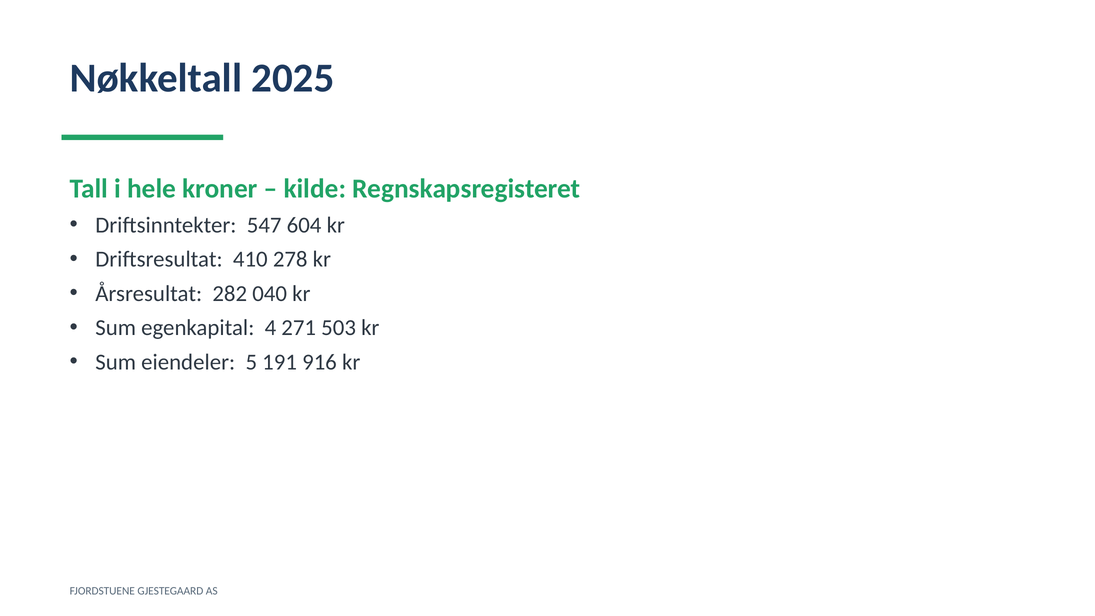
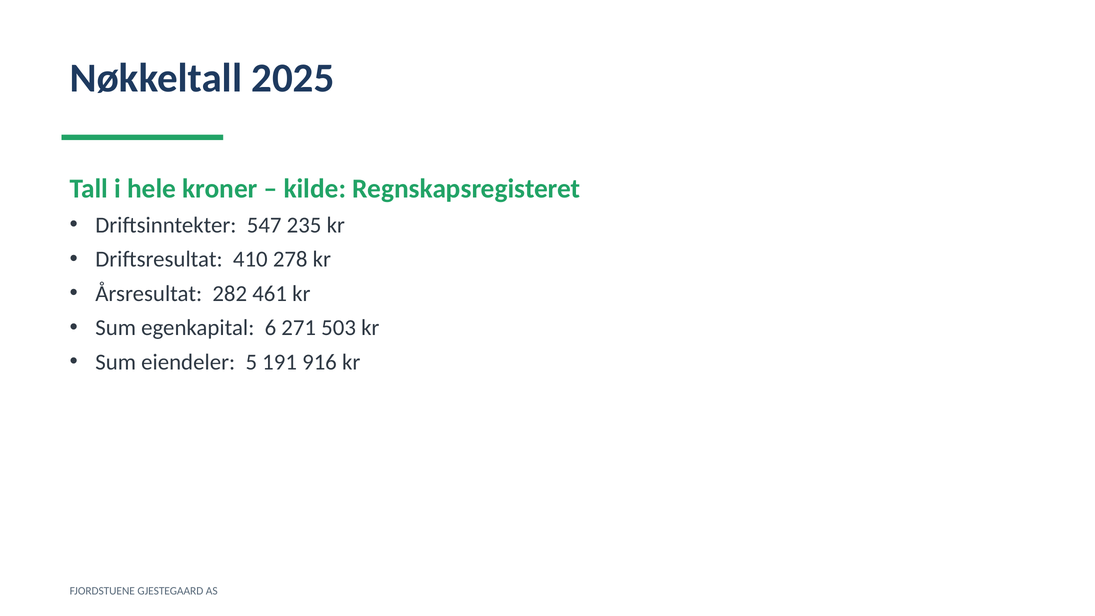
604: 604 -> 235 (304, 225)
040: 040 -> 461 (270, 294)
4: 4 -> 6 (270, 328)
